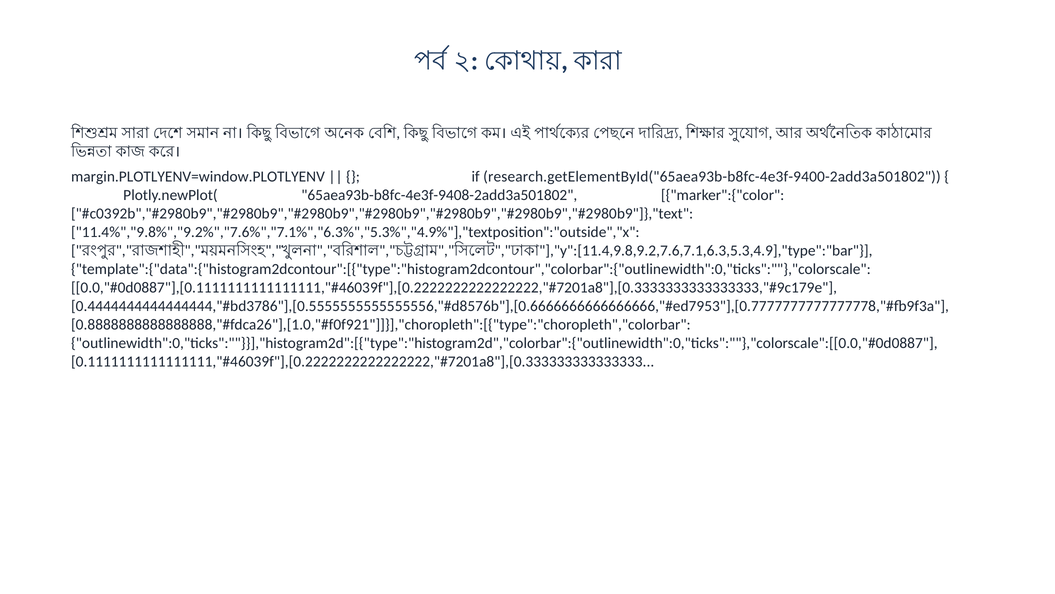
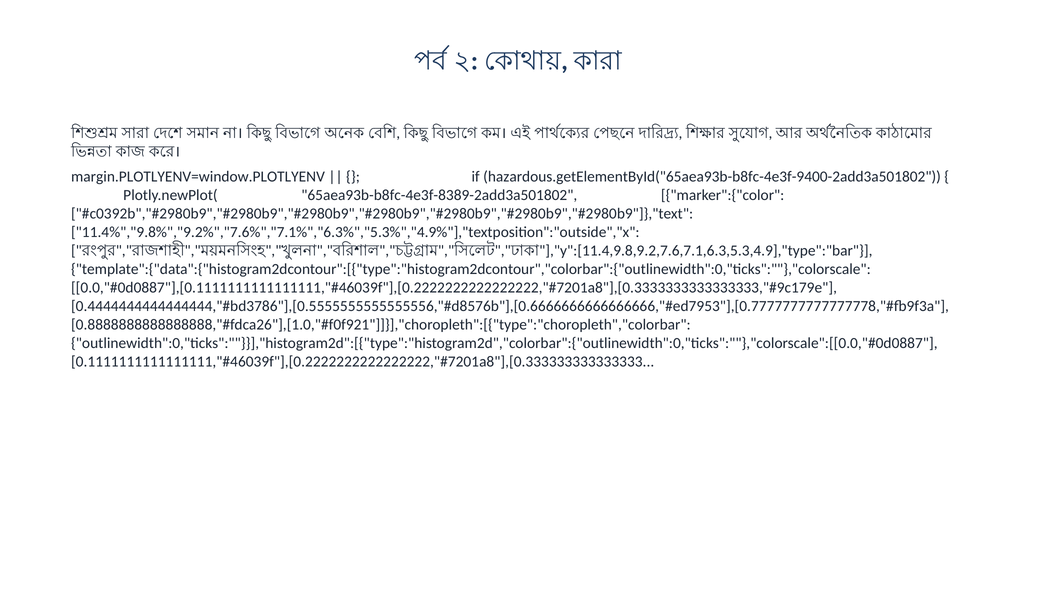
research.getElementById("65aea93b-b8fc-4e3f-9400-2add3a501802: research.getElementById("65aea93b-b8fc-4e3f-9400-2add3a501802 -> hazardous.getElementById("65aea93b-b8fc-4e3f-9400-2add3a501802 (712, 176)
65aea93b-b8fc-4e3f-9408-2add3a501802: 65aea93b-b8fc-4e3f-9408-2add3a501802 -> 65aea93b-b8fc-4e3f-8389-2add3a501802 (439, 195)
